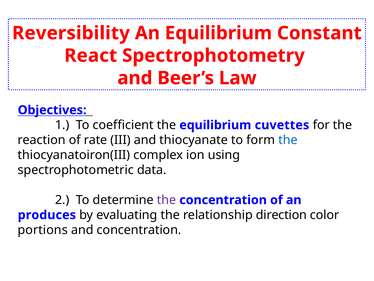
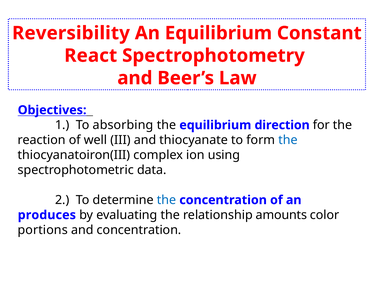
coefficient: coefficient -> absorbing (123, 125)
cuvettes: cuvettes -> direction (282, 125)
rate: rate -> well (96, 140)
the colour: purple -> blue (166, 200)
direction: direction -> amounts (281, 215)
